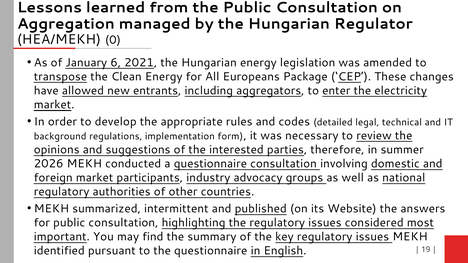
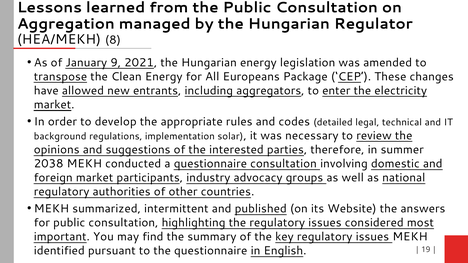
0: 0 -> 8 (113, 40)
6: 6 -> 9 (116, 63)
form: form -> solar (230, 136)
2026: 2026 -> 2038 (49, 164)
